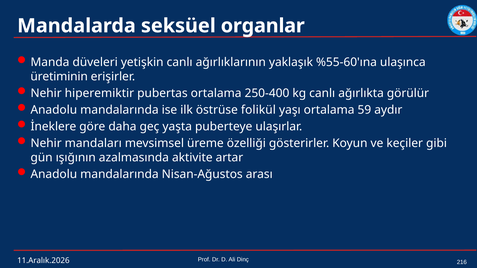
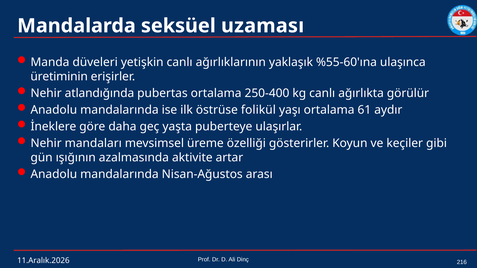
organlar: organlar -> uzaması (263, 26)
hiperemiktir: hiperemiktir -> atlandığında (99, 93)
59: 59 -> 61 (364, 110)
